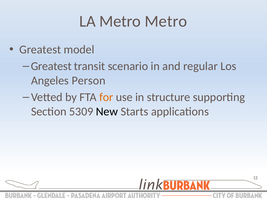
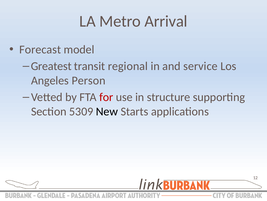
Metro Metro: Metro -> Arrival (166, 21)
Greatest: Greatest -> Forecast (40, 49)
scenario: scenario -> regional (128, 66)
regular: regular -> service (200, 66)
for colour: orange -> red (106, 97)
